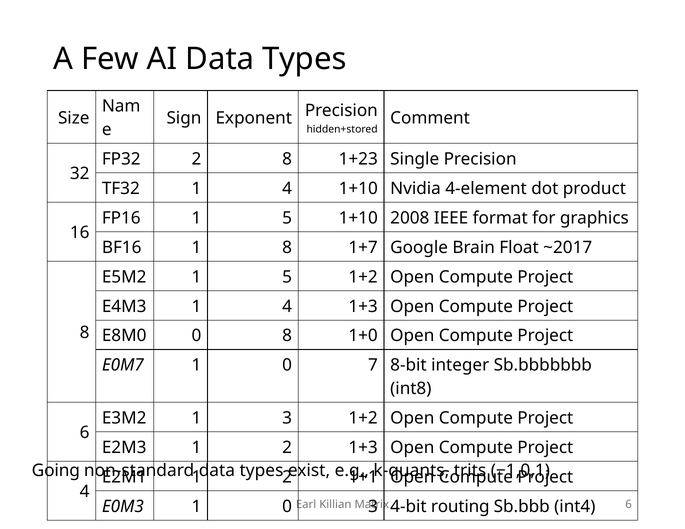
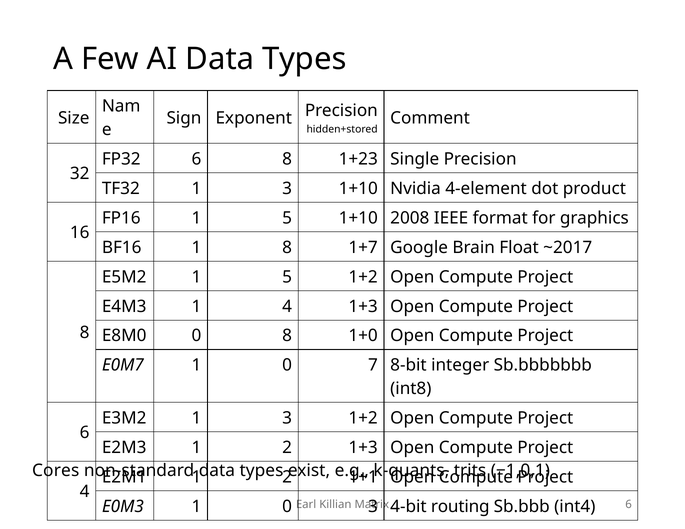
FP32 2: 2 -> 6 (197, 159)
TF32 1 4: 4 -> 3 (287, 189)
Going: Going -> Cores (56, 471)
